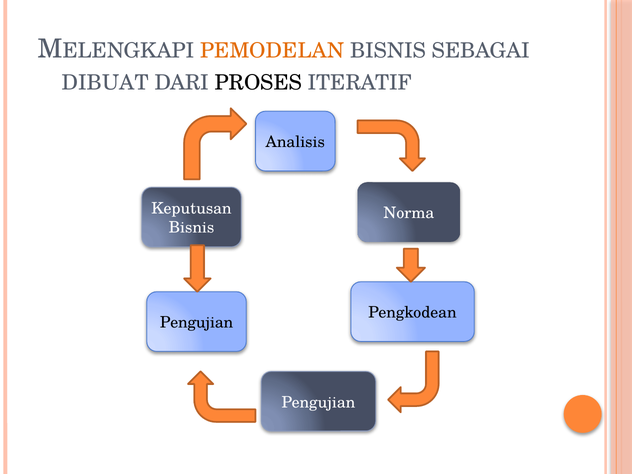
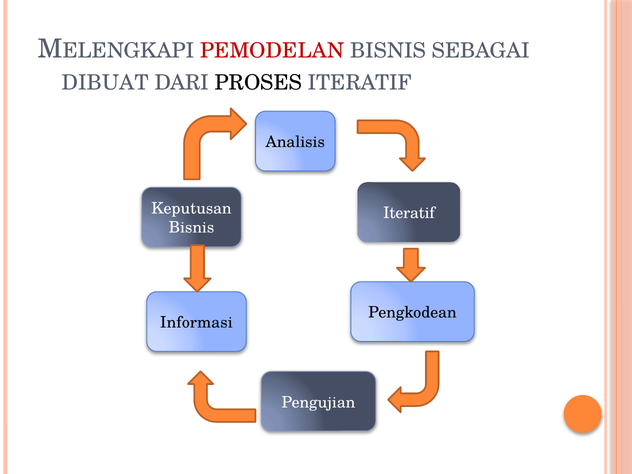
PEMODELAN colour: orange -> red (272, 51)
Norma: Norma -> Iteratif (409, 213)
Pengujian: Pengujian -> Informasi (196, 323)
